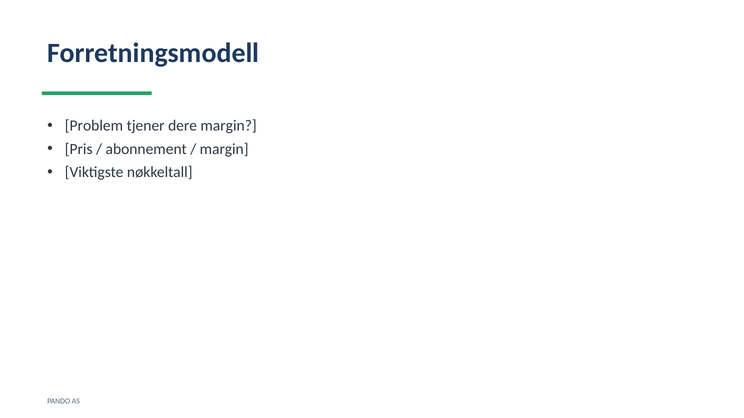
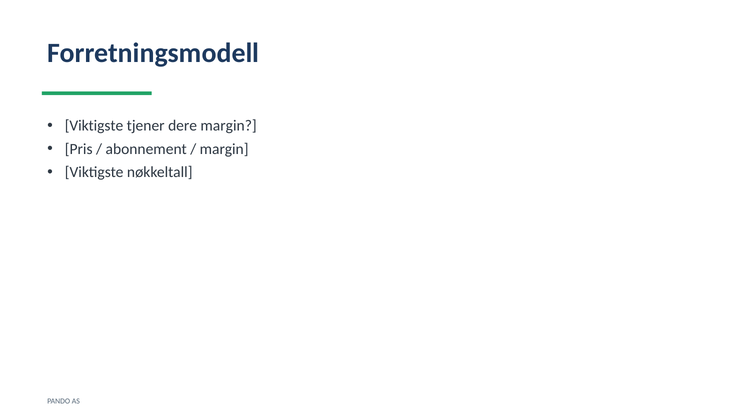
Problem: Problem -> Viktigste (94, 126)
